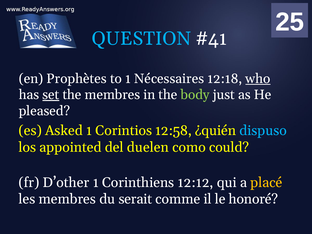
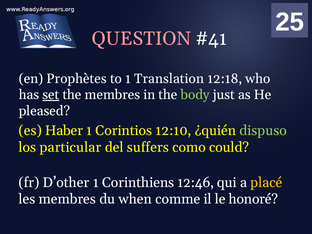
QUESTION colour: light blue -> pink (141, 39)
Nécessaires: Nécessaires -> Translation (169, 79)
who underline: present -> none (258, 79)
Asked: Asked -> Haber (64, 131)
12:58: 12:58 -> 12:10 (173, 131)
dispuso colour: light blue -> light green (263, 131)
appointed: appointed -> particular (70, 147)
duelen: duelen -> suffers (148, 147)
12:12: 12:12 -> 12:46 (196, 182)
serait: serait -> when (135, 199)
